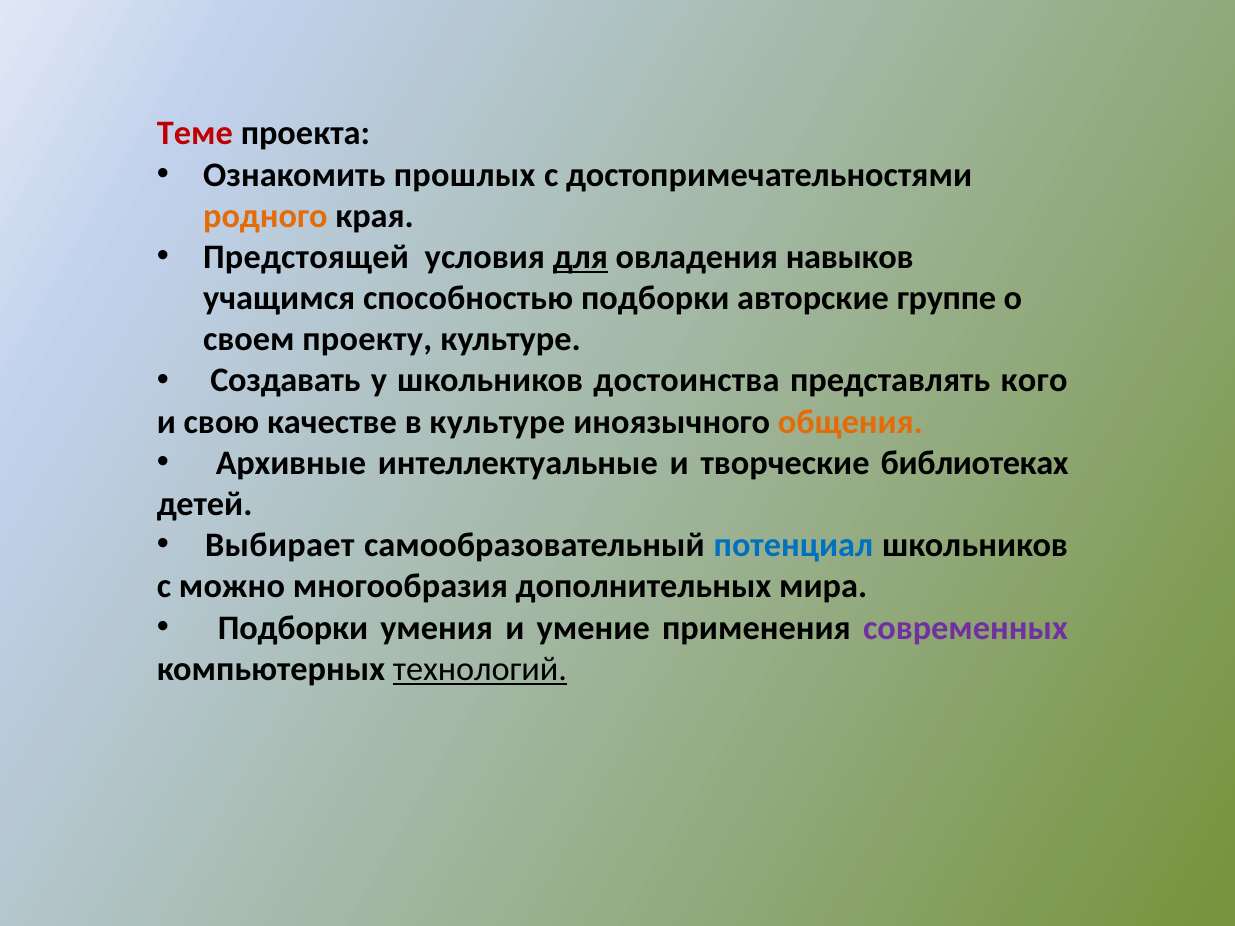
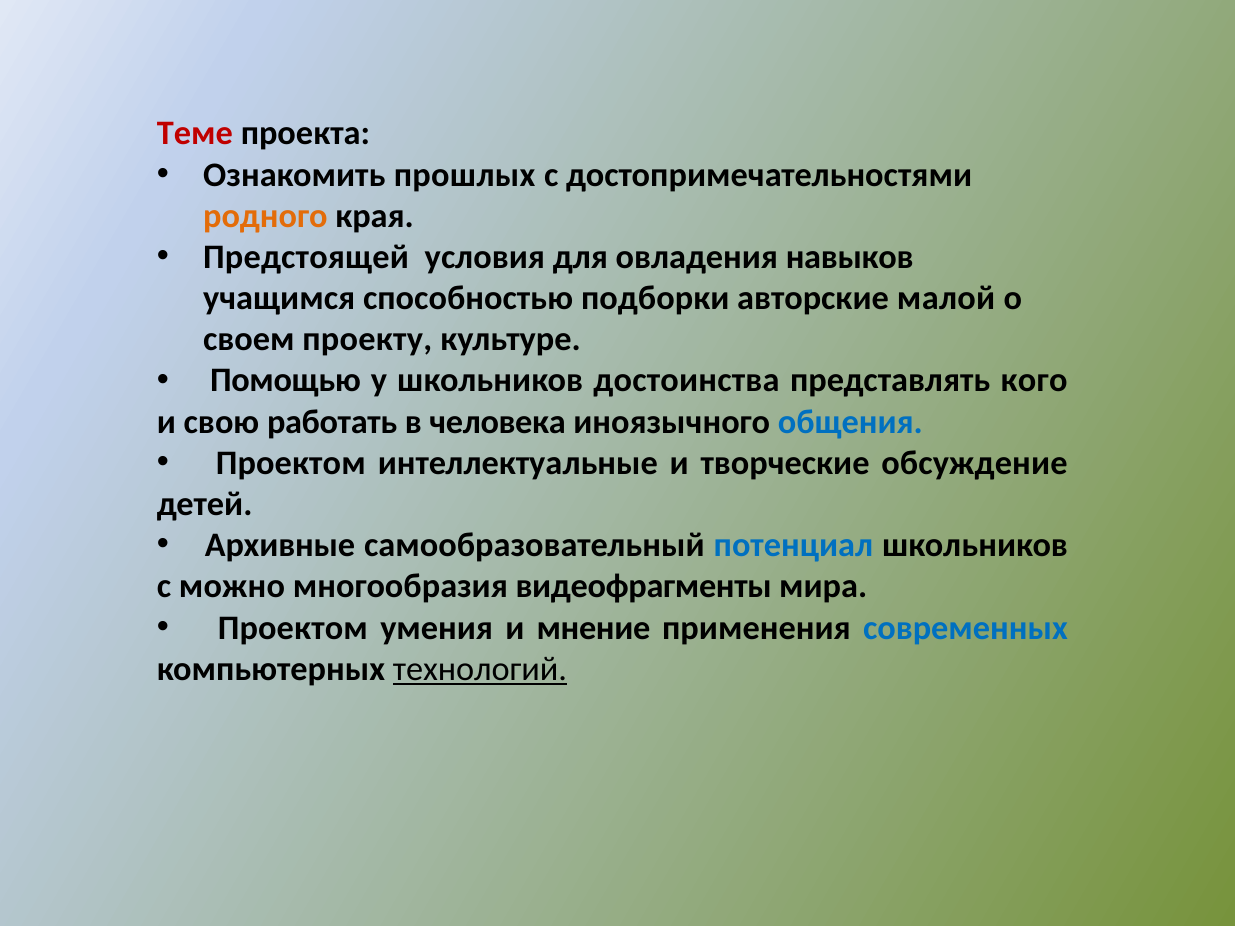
для underline: present -> none (580, 257)
группе: группе -> малой (946, 298)
Создавать: Создавать -> Помощью (286, 381)
качестве: качестве -> работать (332, 422)
в культуре: культуре -> человека (498, 422)
общения colour: orange -> blue (850, 422)
Архивные: Архивные -> Проектом (291, 463)
библиотеках: библиотеках -> обсуждение (974, 463)
Выбирает: Выбирает -> Архивные (280, 545)
дополнительных: дополнительных -> видеофрагменты (644, 587)
Подборки: Подборки -> Проектом (293, 628)
умение: умение -> мнение (593, 628)
современных colour: purple -> blue (965, 628)
